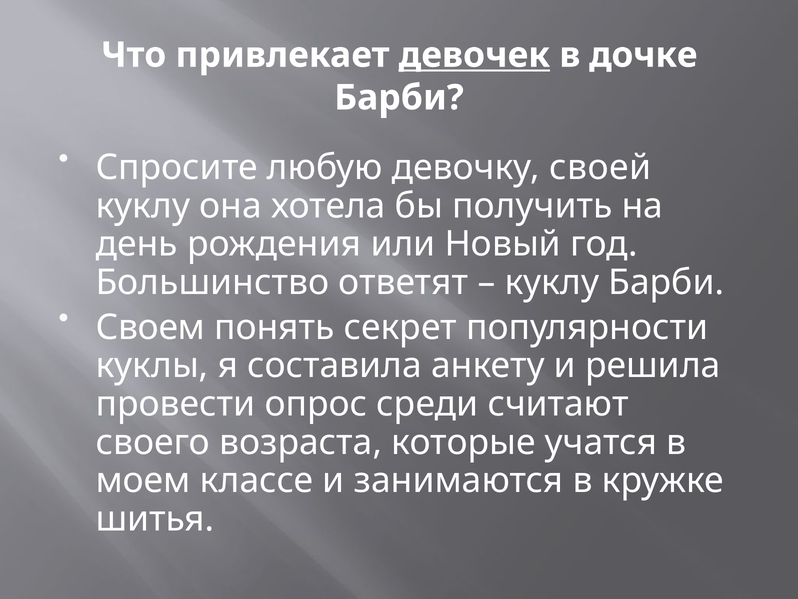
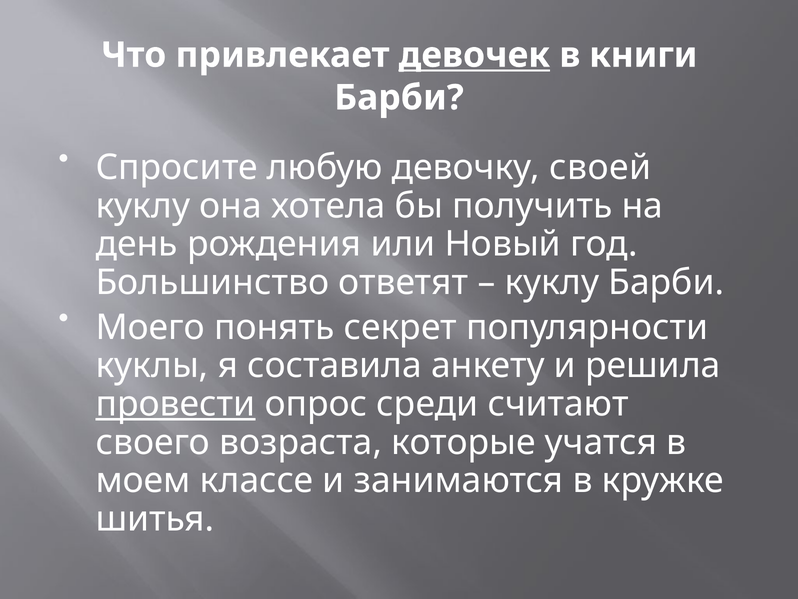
дочке: дочке -> книги (643, 55)
Своем: Своем -> Моего (150, 327)
провести underline: none -> present (175, 404)
